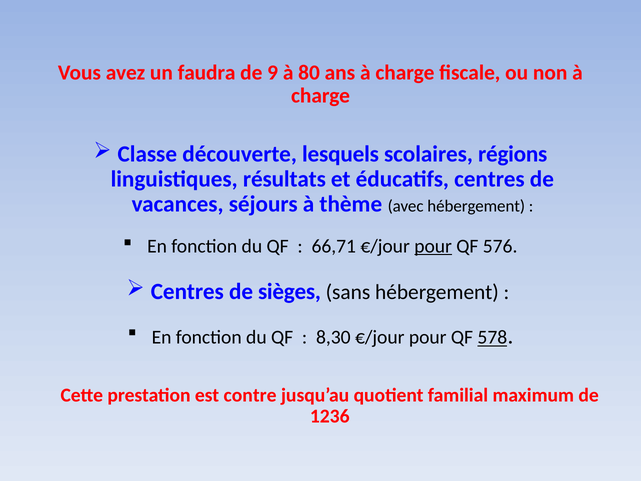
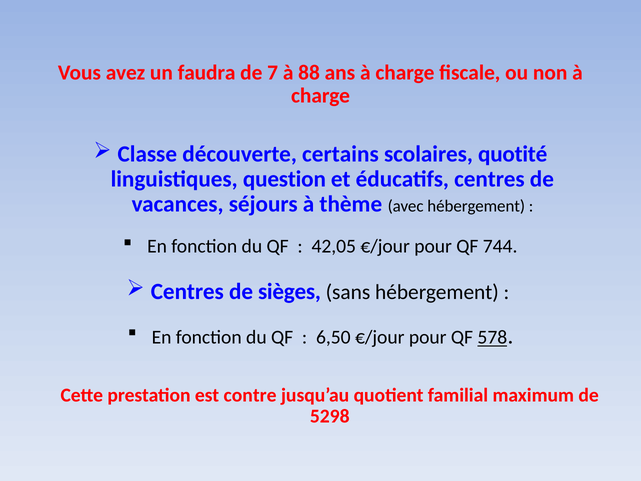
9: 9 -> 7 (273, 73)
80: 80 -> 88 (309, 73)
lesquels: lesquels -> certains (340, 154)
régions: régions -> quotité (513, 154)
résultats: résultats -> question (284, 179)
66,71: 66,71 -> 42,05 (334, 246)
pour underline: present -> none (433, 246)
576: 576 -> 744 (500, 246)
8,30: 8,30 -> 6,50 (333, 337)
1236: 1236 -> 5298 (330, 416)
